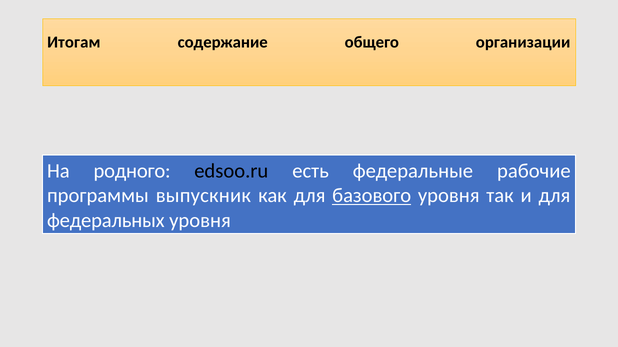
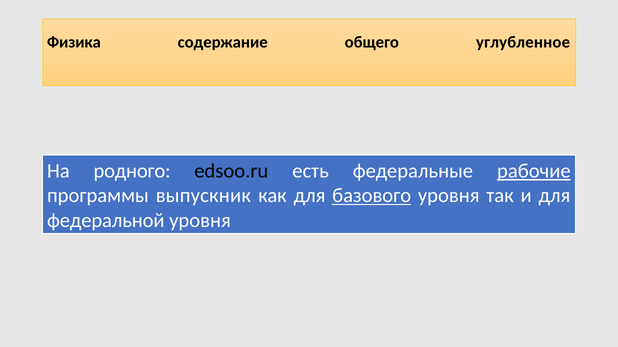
Итогам: Итогам -> Физика (74, 42)
организации: организации -> углубленное (523, 42)
рабочие underline: none -> present (534, 171)
федеральных: федеральных -> федеральной (106, 221)
